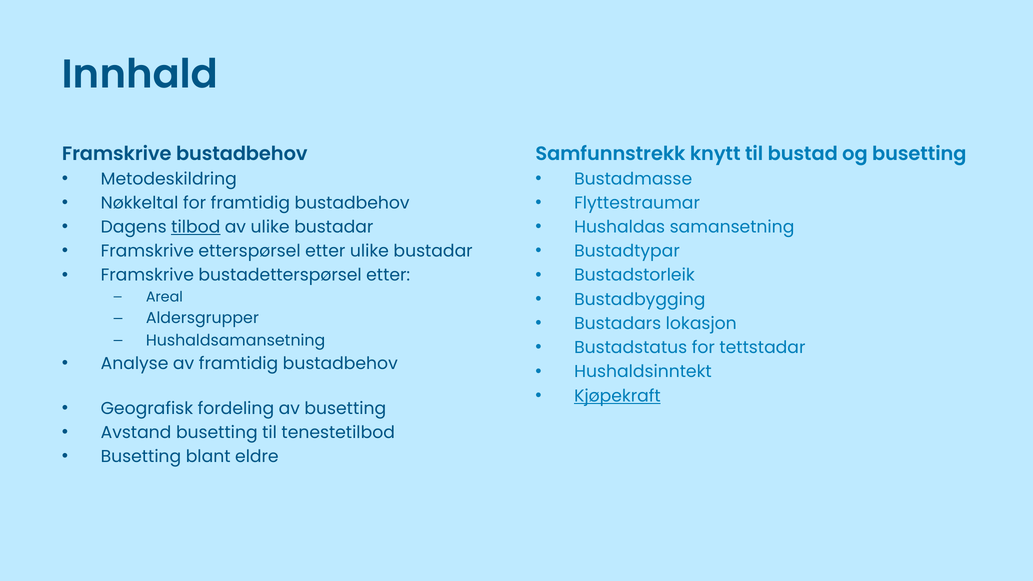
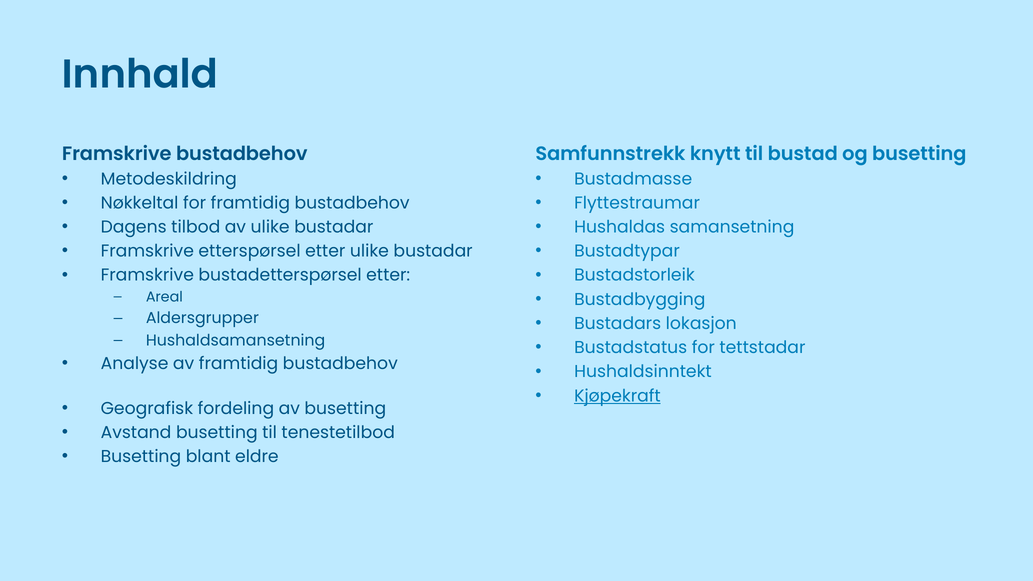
tilbod underline: present -> none (196, 227)
